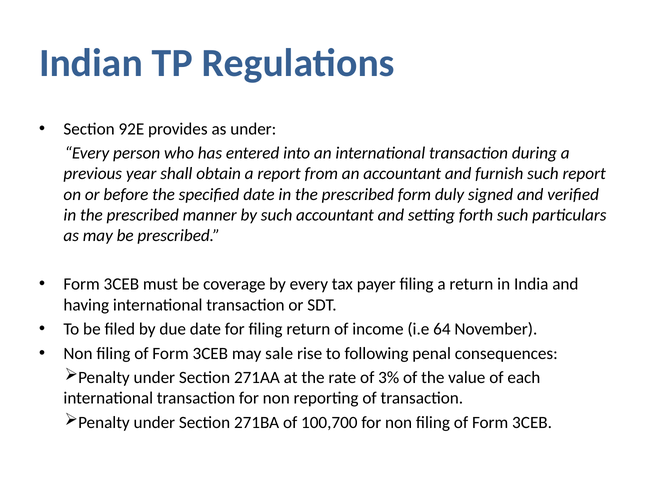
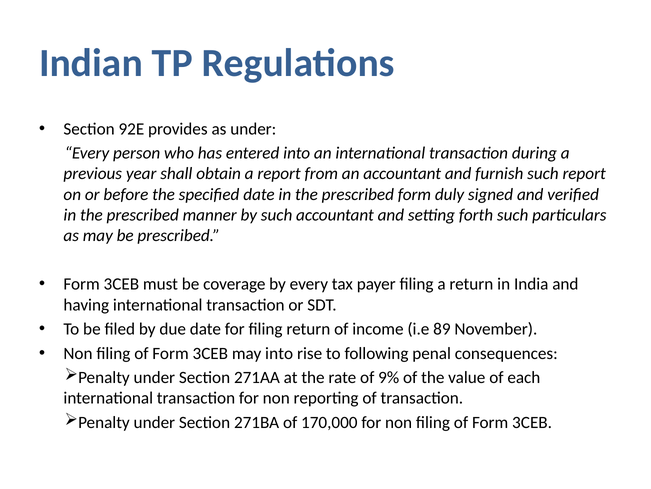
64: 64 -> 89 (442, 329)
may sale: sale -> into (279, 353)
3%: 3% -> 9% (389, 377)
100,700: 100,700 -> 170,000 (329, 422)
